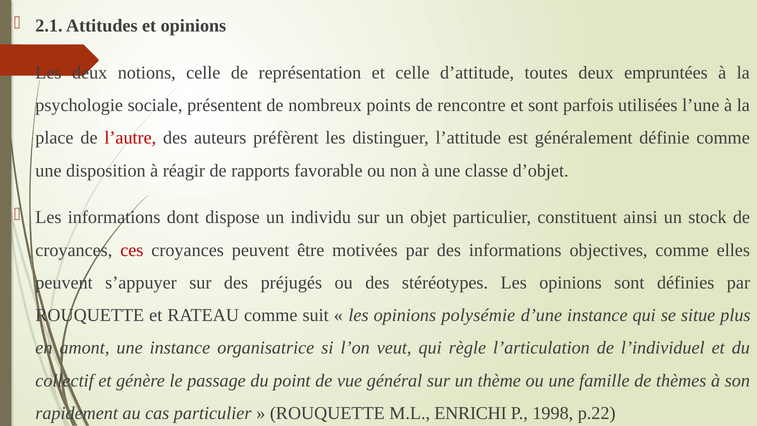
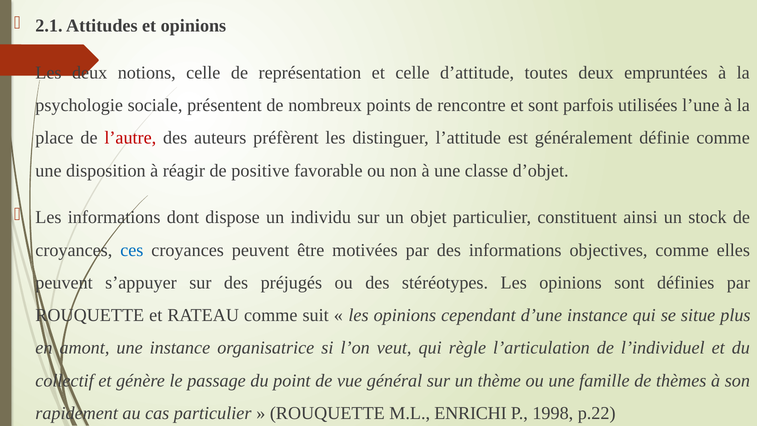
rapports: rapports -> positive (260, 170)
ces colour: red -> blue (132, 250)
polysémie: polysémie -> cependant (478, 315)
